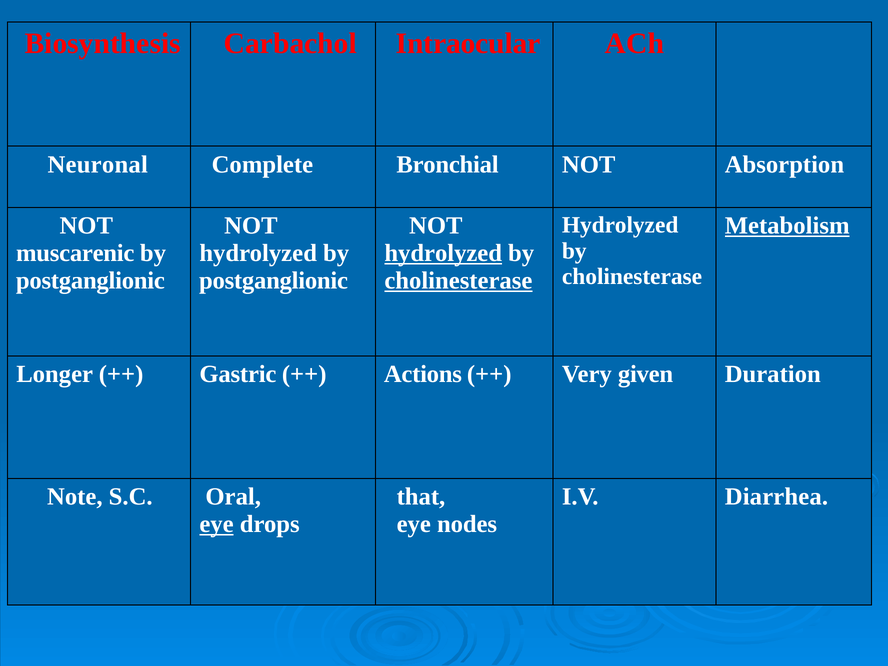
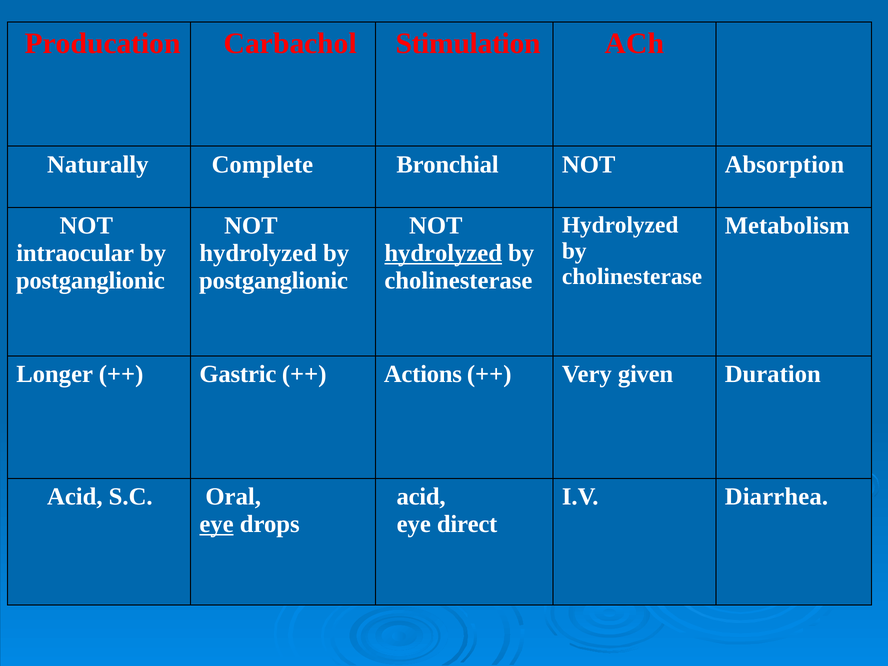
Biosynthesis: Biosynthesis -> Producation (103, 43)
Intraocular: Intraocular -> Stimulation (468, 43)
Neuronal: Neuronal -> Naturally (98, 164)
Metabolism underline: present -> none (787, 226)
muscarenic: muscarenic -> intraocular (75, 253)
cholinesterase underline: present -> none (458, 280)
Note: Note -> Acid (75, 497)
that: that -> acid (421, 497)
nodes: nodes -> direct (467, 524)
